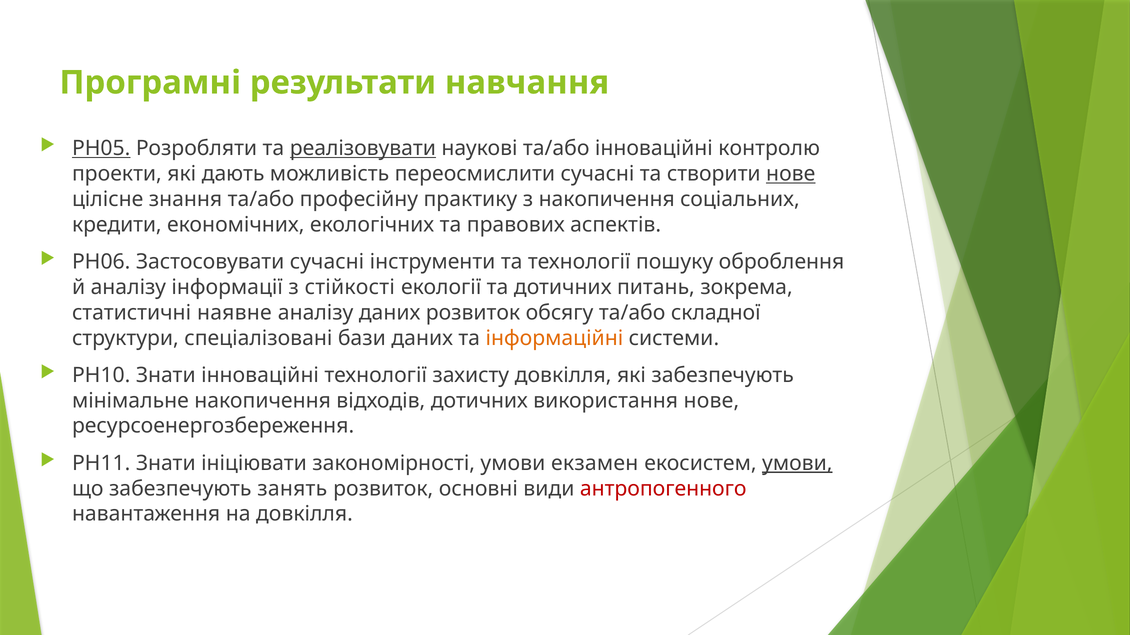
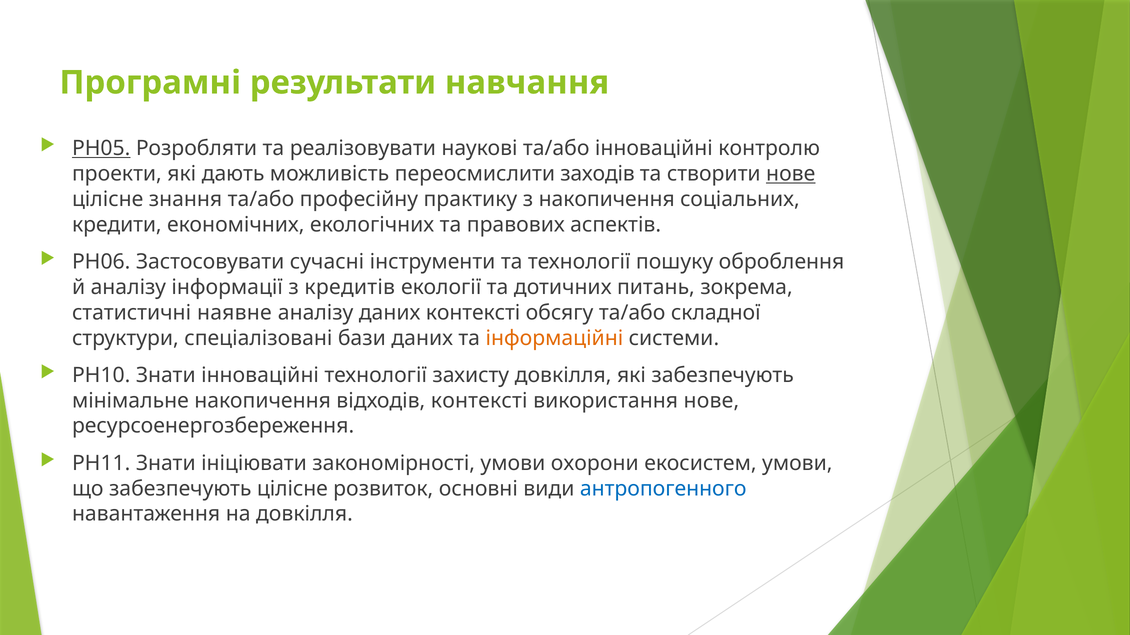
реалізовувати underline: present -> none (363, 149)
переосмислити сучасні: сучасні -> заходів (598, 174)
стійкості: стійкості -> кредитів (350, 287)
даних розвиток: розвиток -> контексті (473, 313)
відходів дотичних: дотичних -> контексті (479, 401)
екзамен: екзамен -> охорони (595, 464)
умови underline: present -> none (797, 464)
забезпечують занять: занять -> цілісне (292, 489)
антропогенного colour: red -> blue (663, 489)
